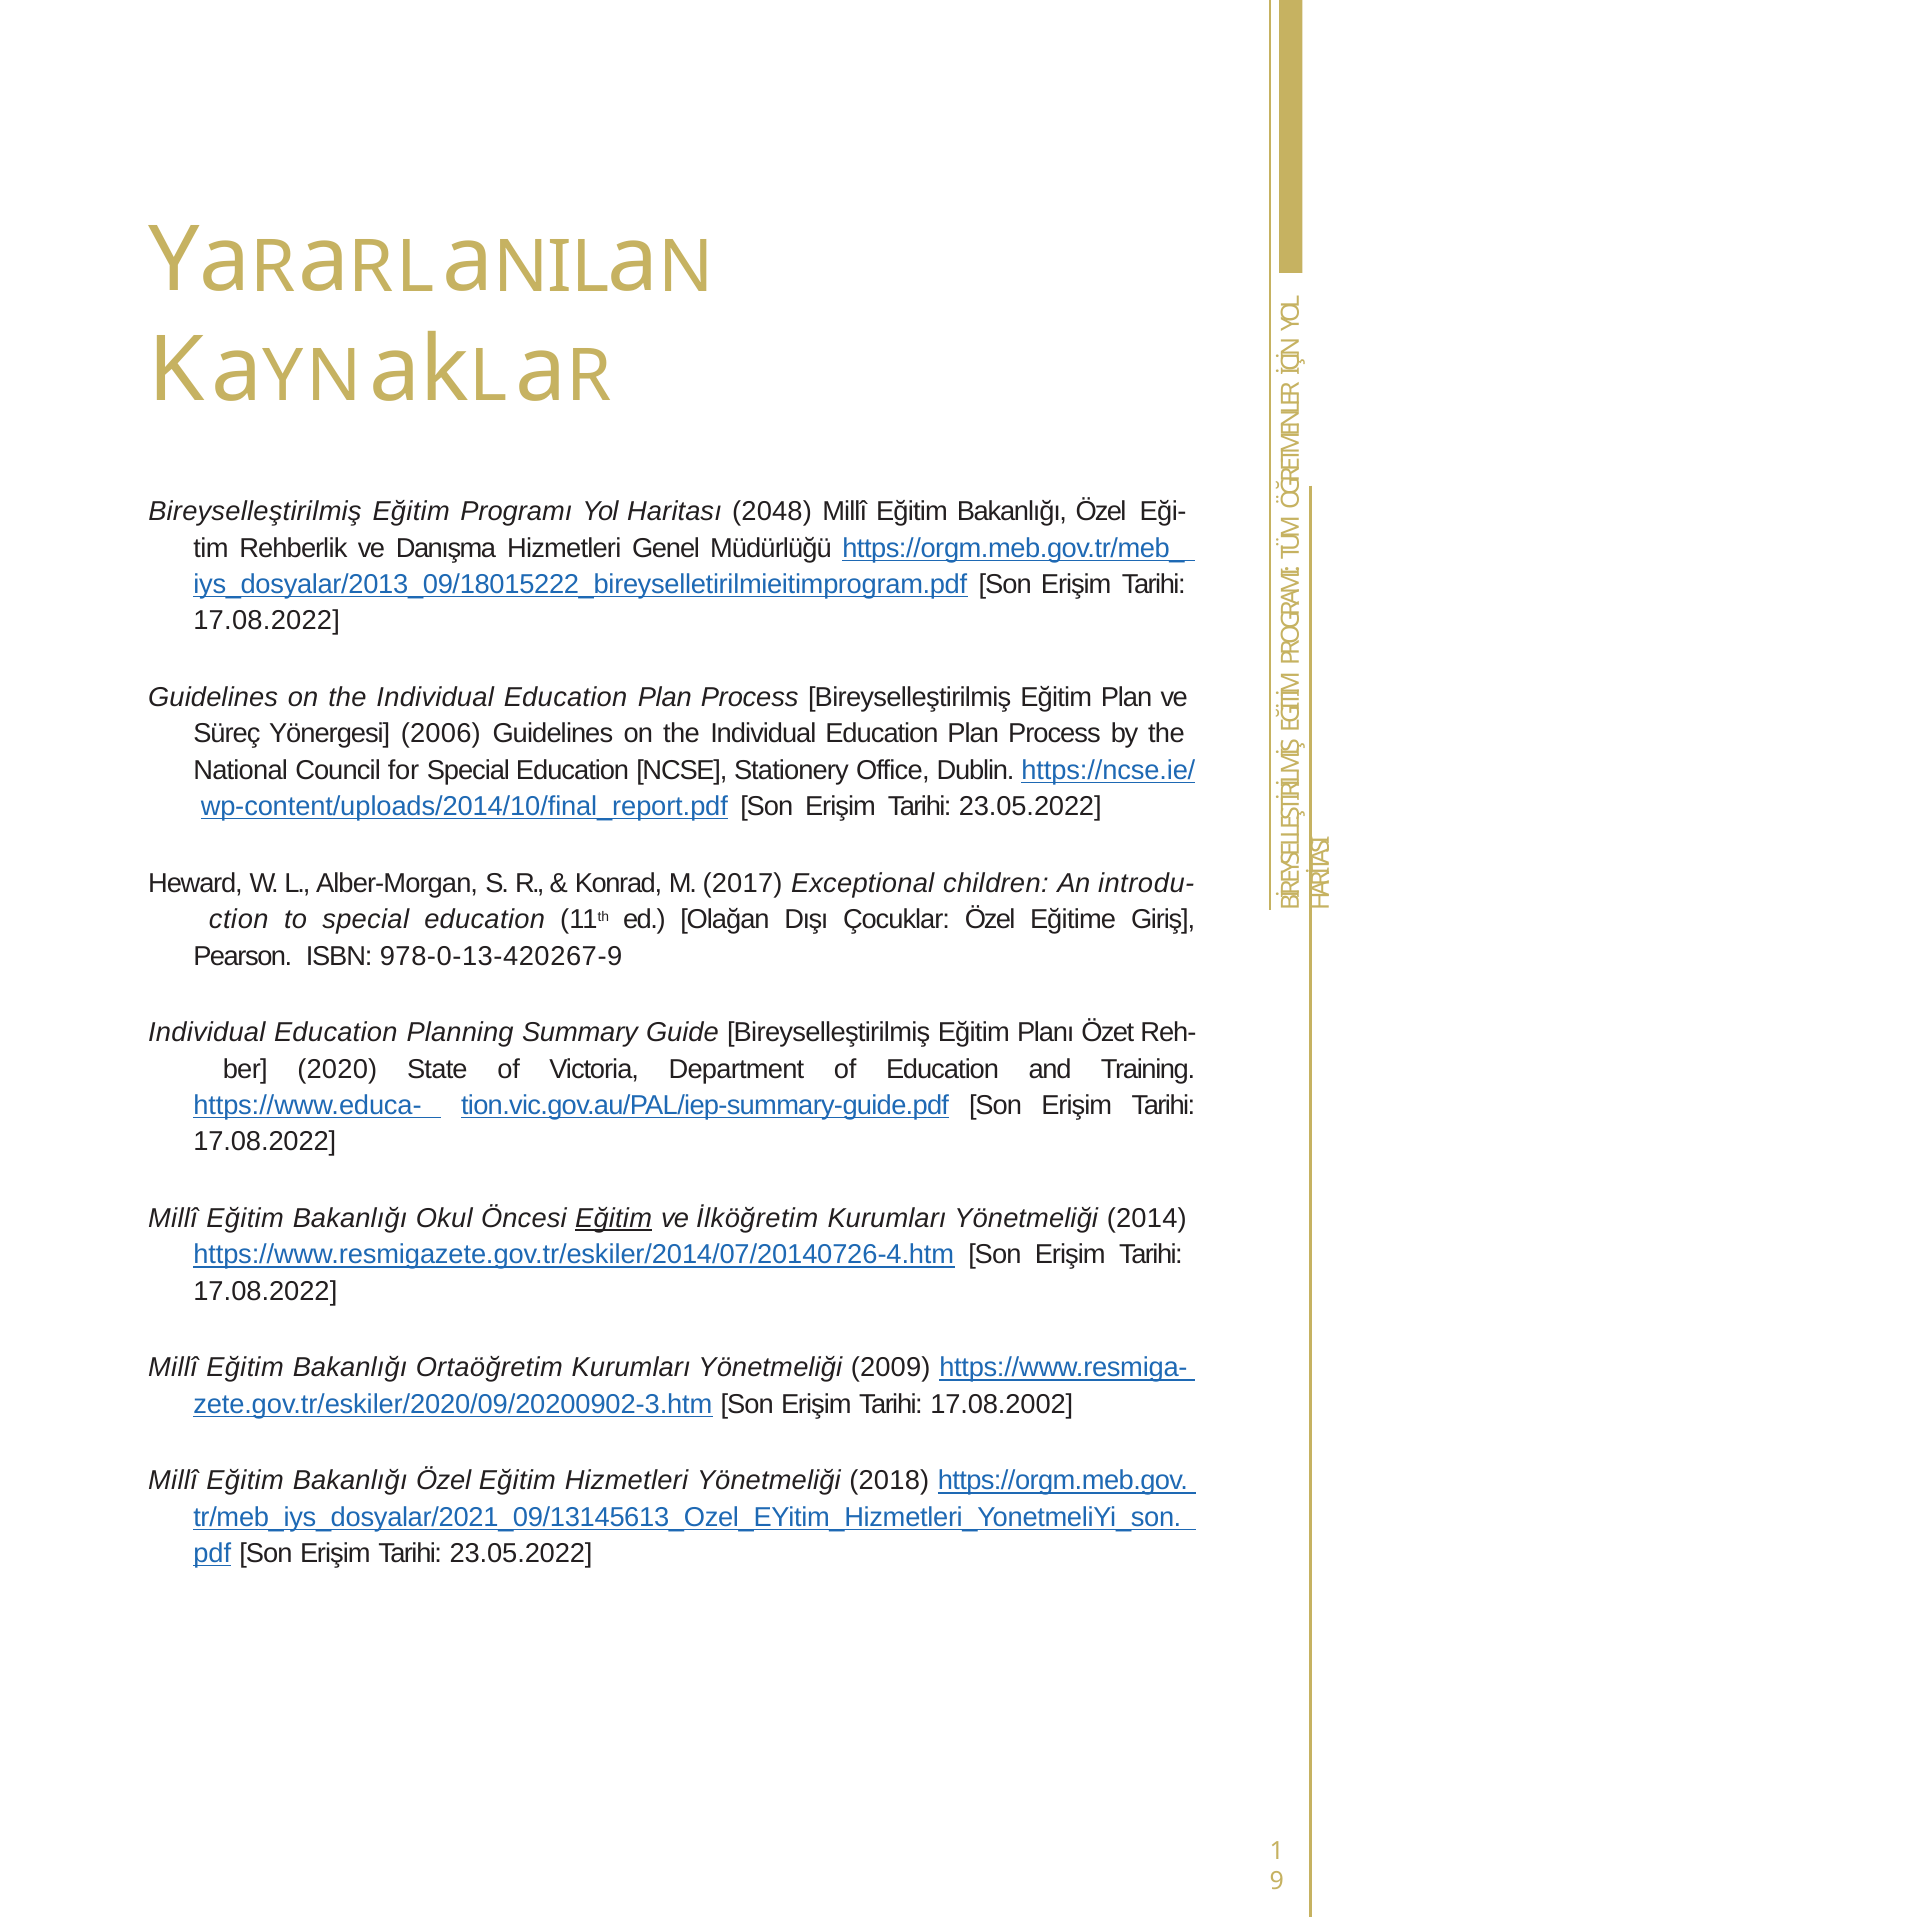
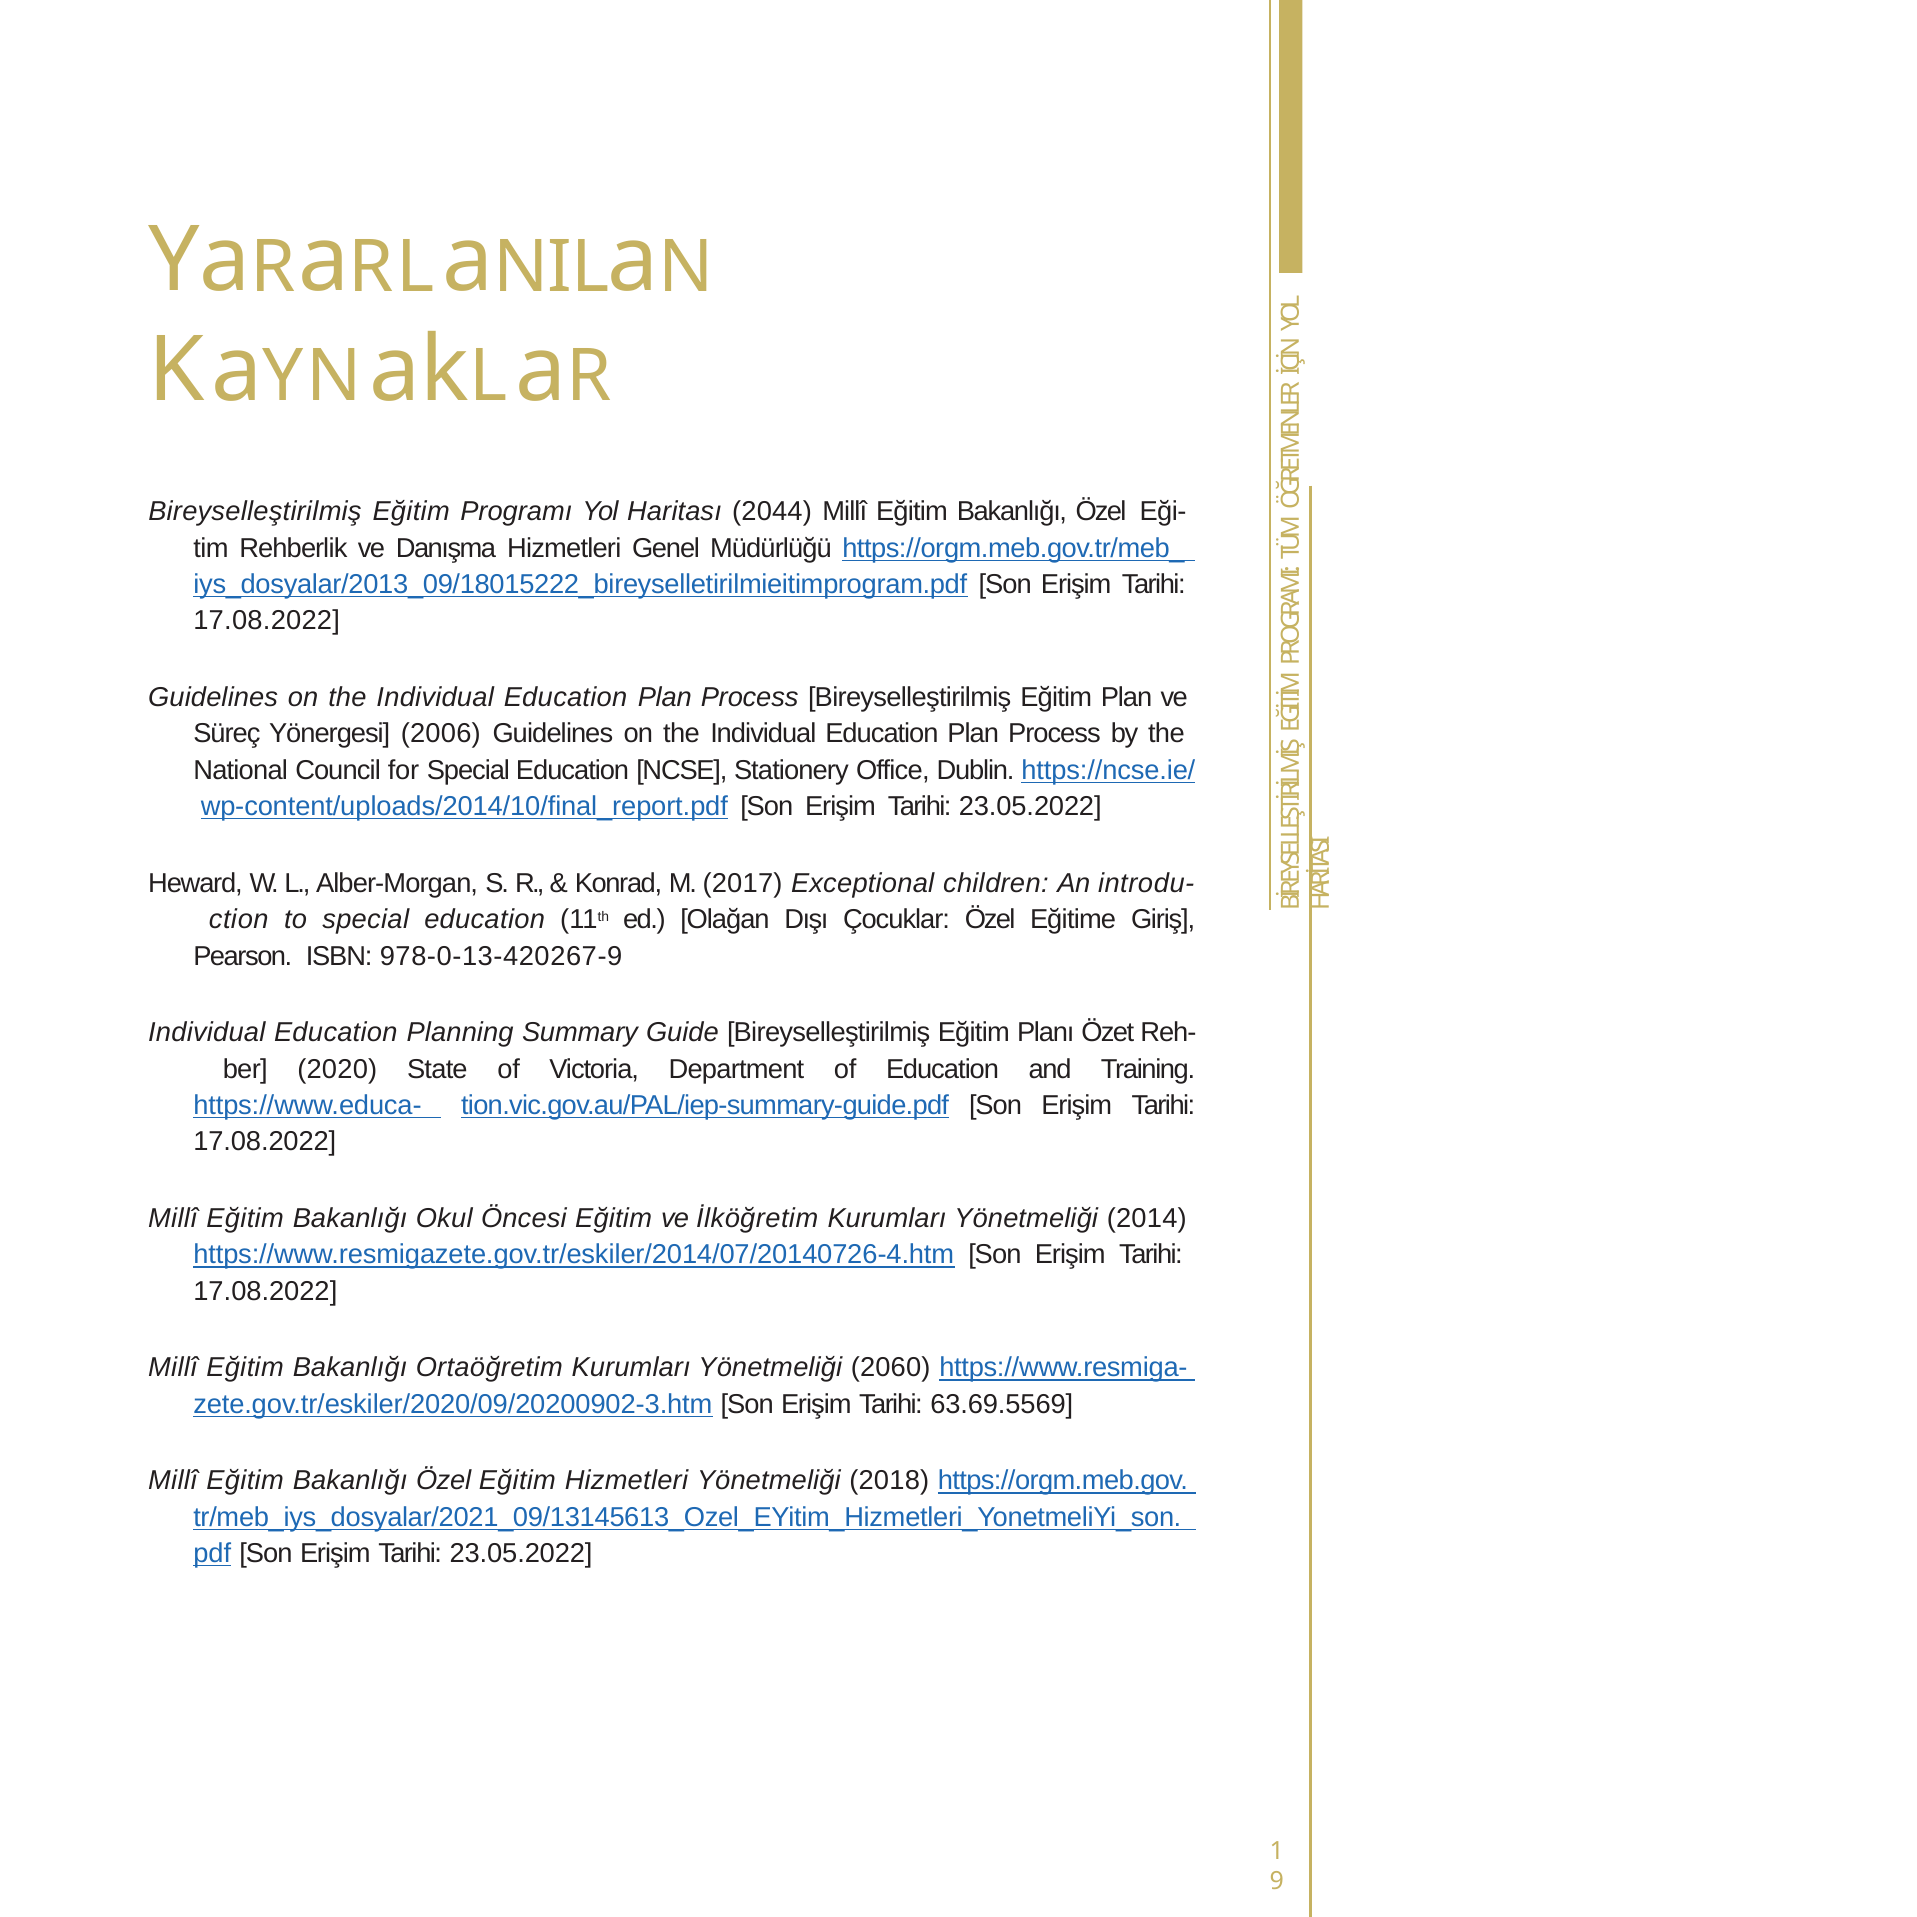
2048: 2048 -> 2044 (772, 512)
Eğitim underline: present -> none (614, 1219)
2009: 2009 -> 2060 (891, 1368)
17.08.2002: 17.08.2002 -> 63.69.5569 (1002, 1404)
